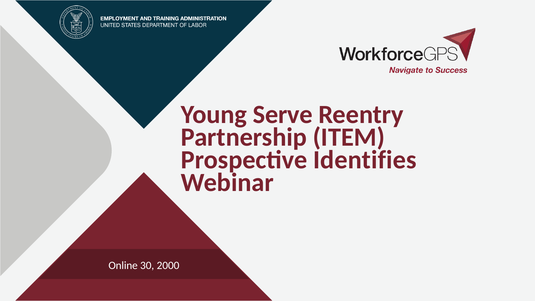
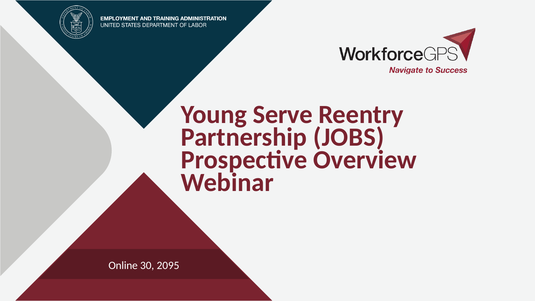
ITEM: ITEM -> JOBS (349, 137)
Identifies: Identifies -> Overview (365, 160)
2000: 2000 -> 2095 (168, 265)
